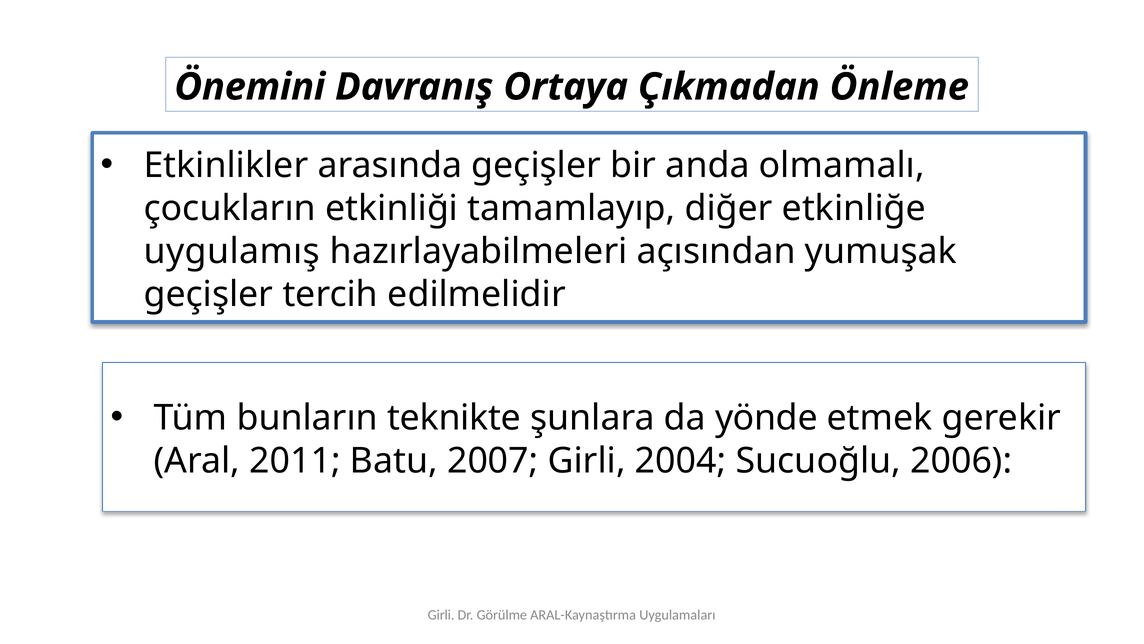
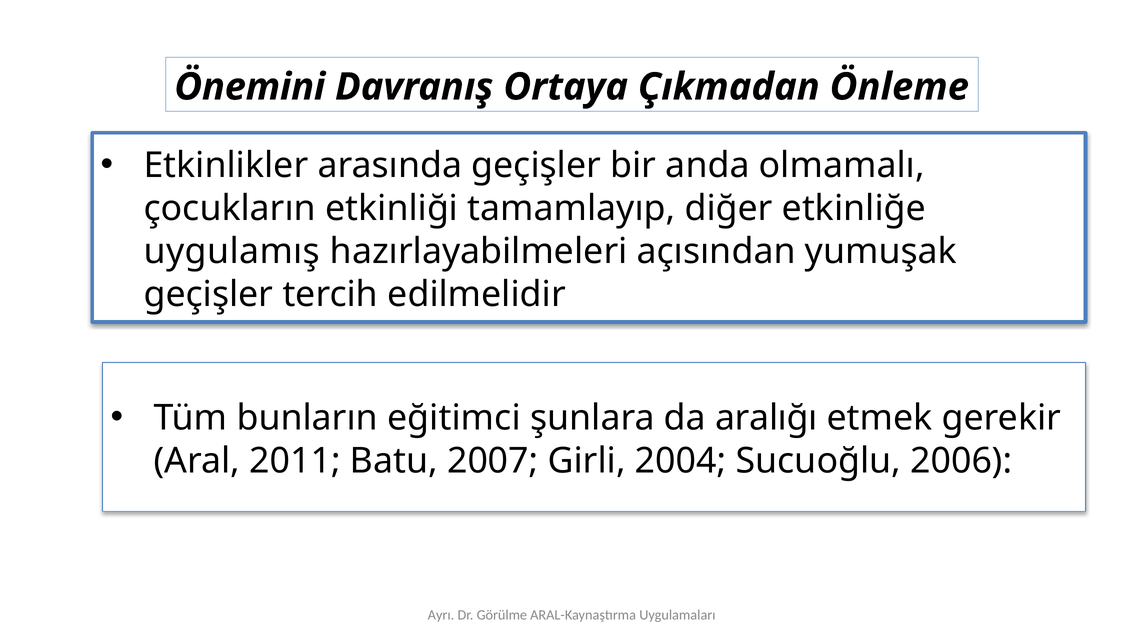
teknikte: teknikte -> eğitimci (454, 418)
yönde: yönde -> aralığı (766, 418)
Girli: Girli -> Ayrı (441, 614)
